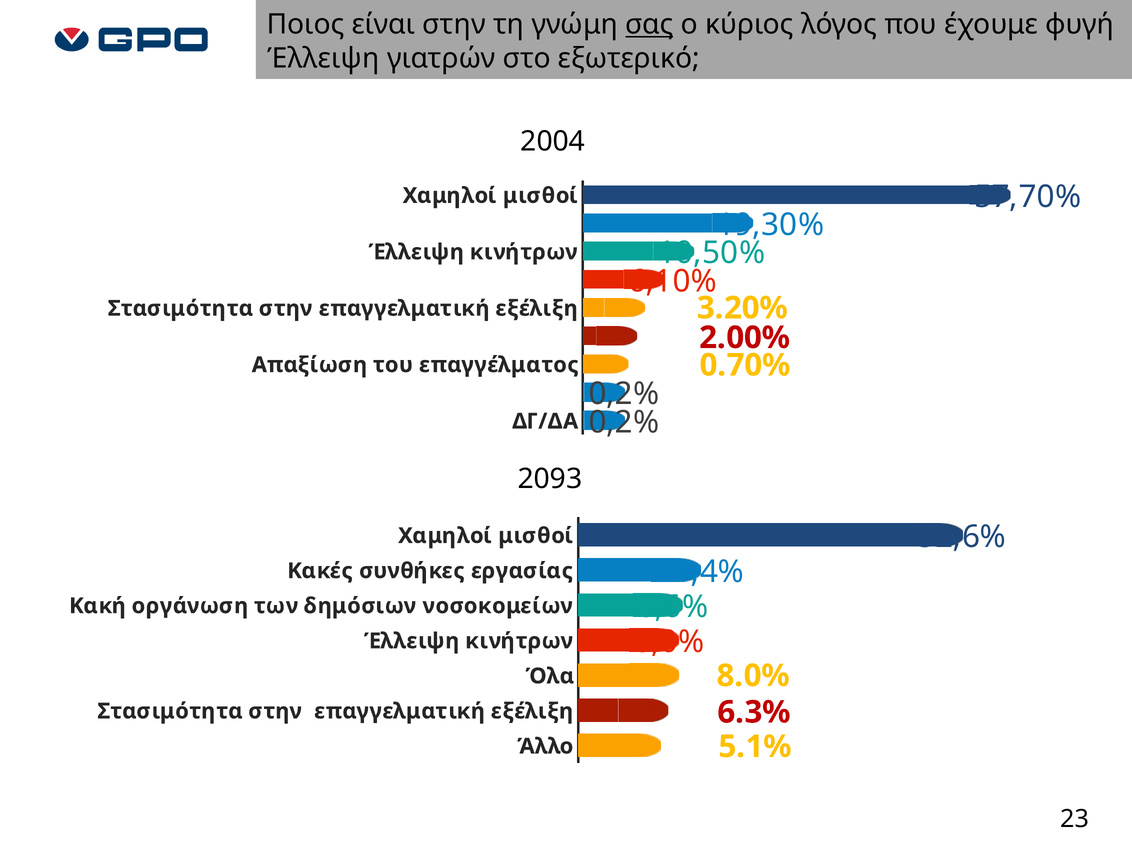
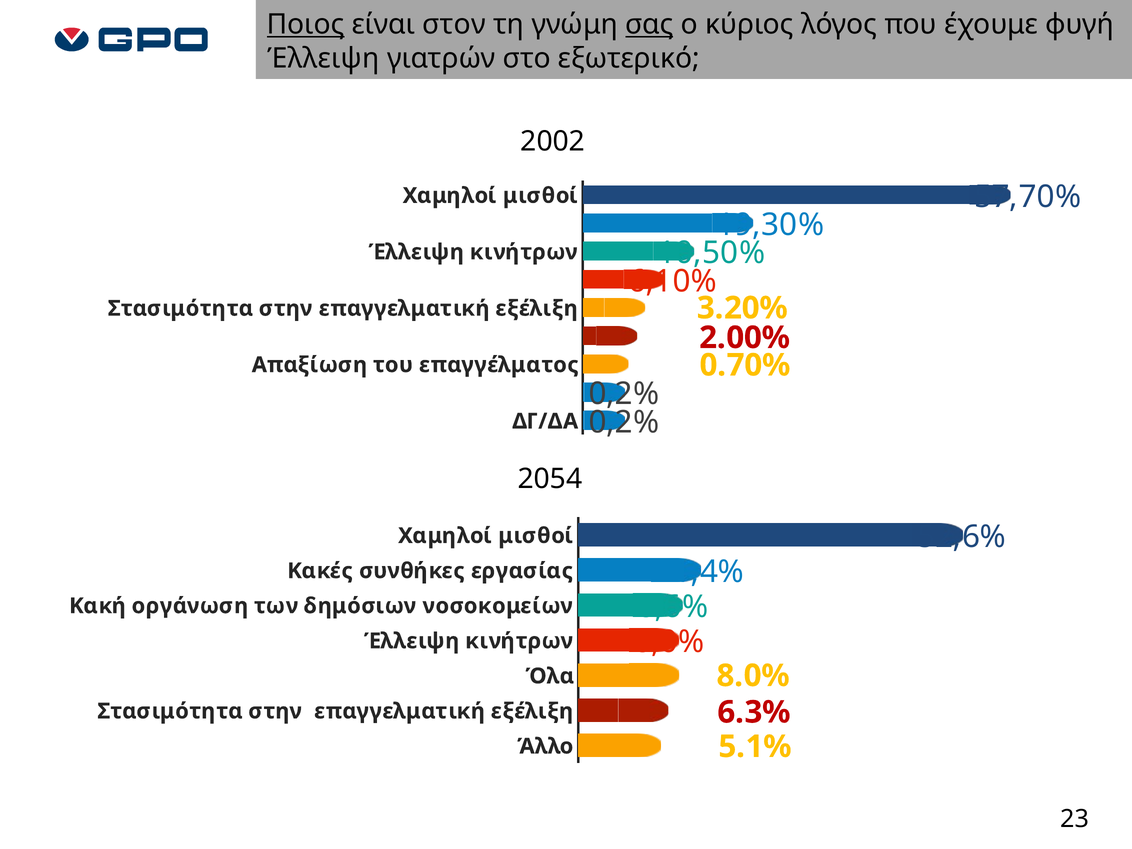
Ποιος underline: none -> present (306, 24)
είναι στην: στην -> στον (454, 24)
2004: 2004 -> 2002 (553, 141)
2093: 2093 -> 2054 (550, 479)
